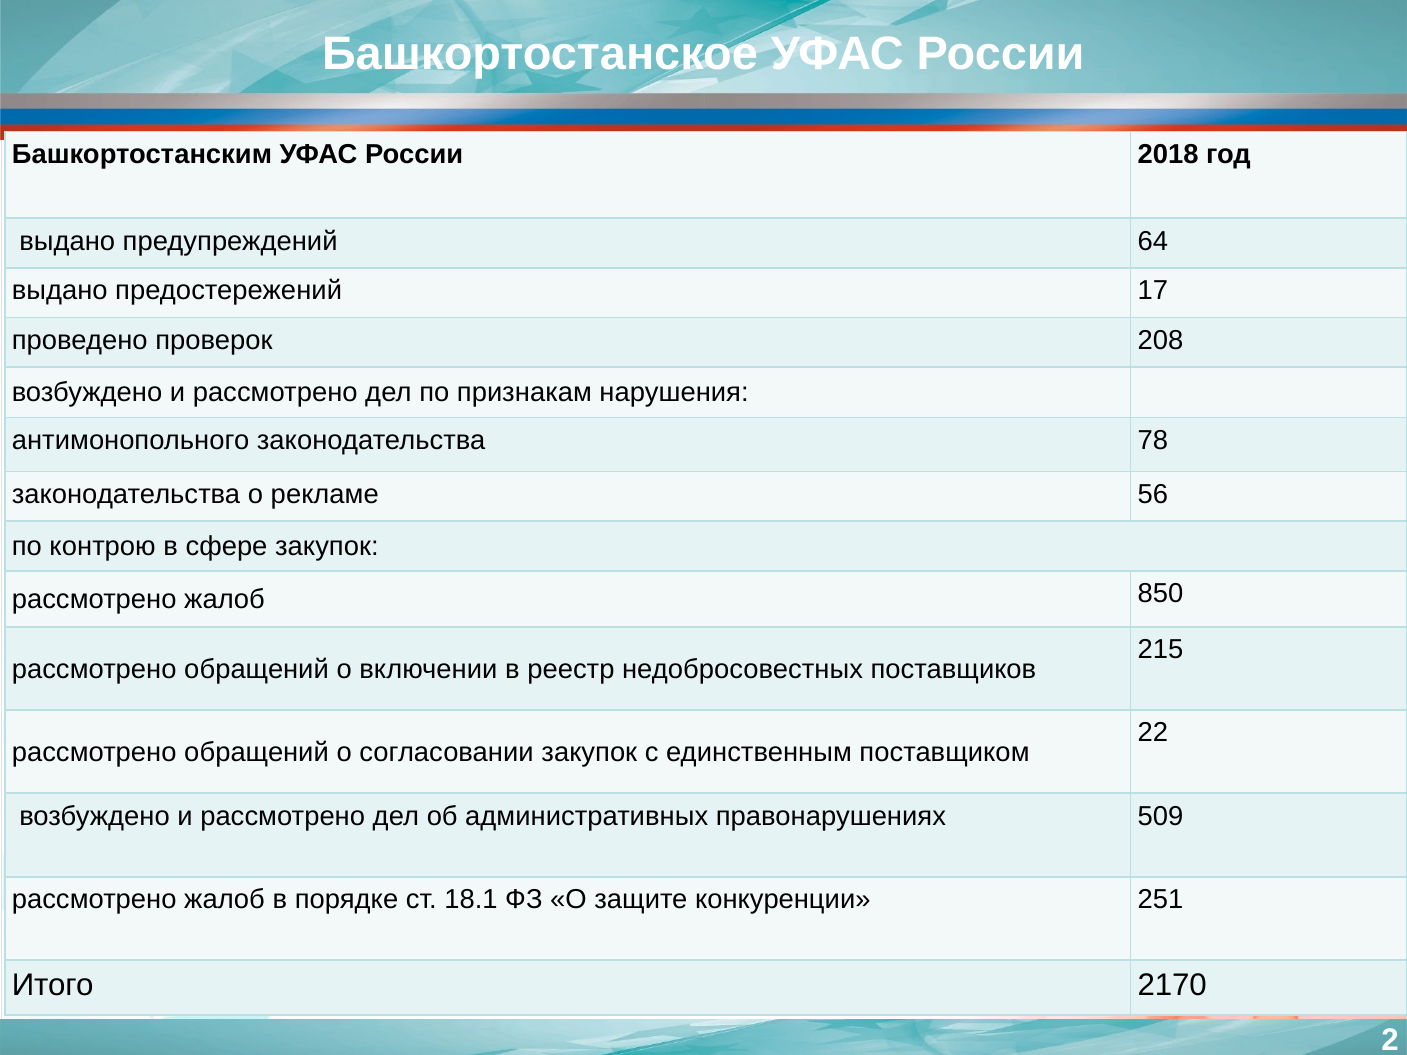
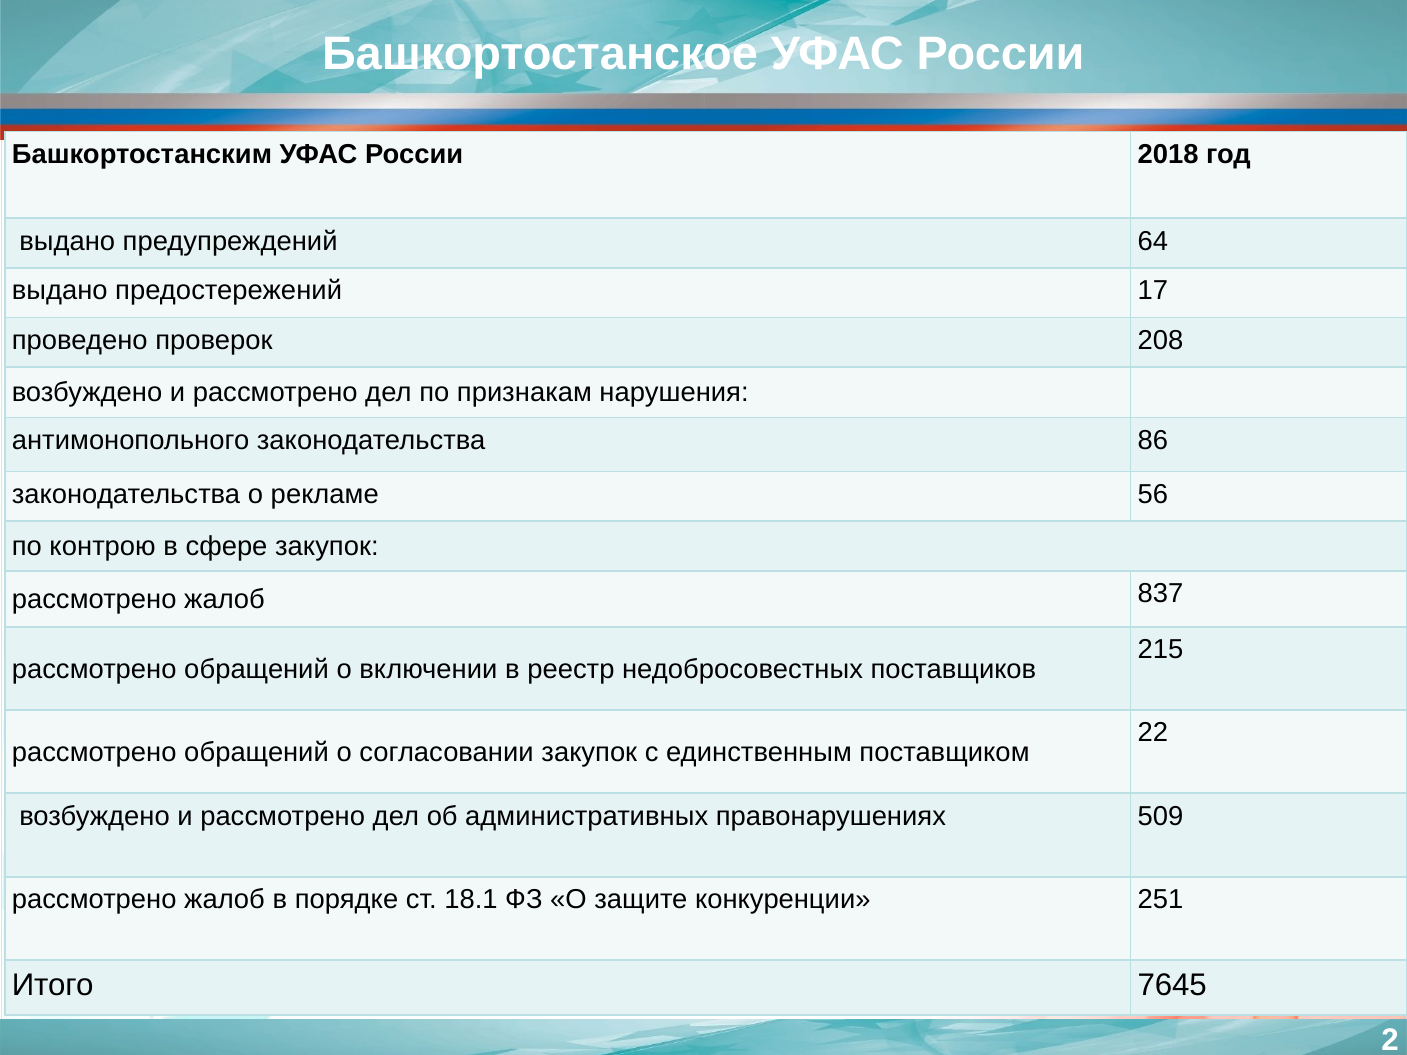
78: 78 -> 86 (1153, 440)
850: 850 -> 837 (1160, 594)
2170: 2170 -> 7645 (1172, 985)
